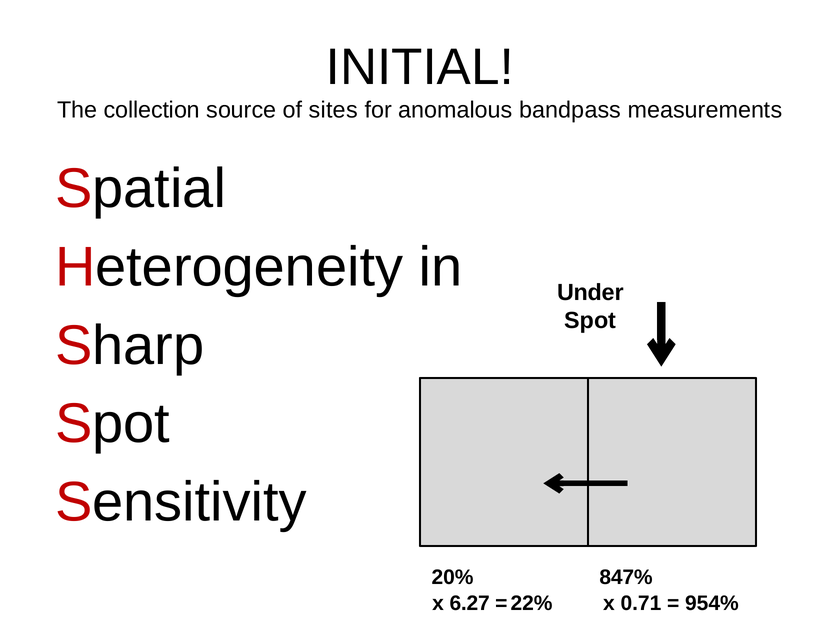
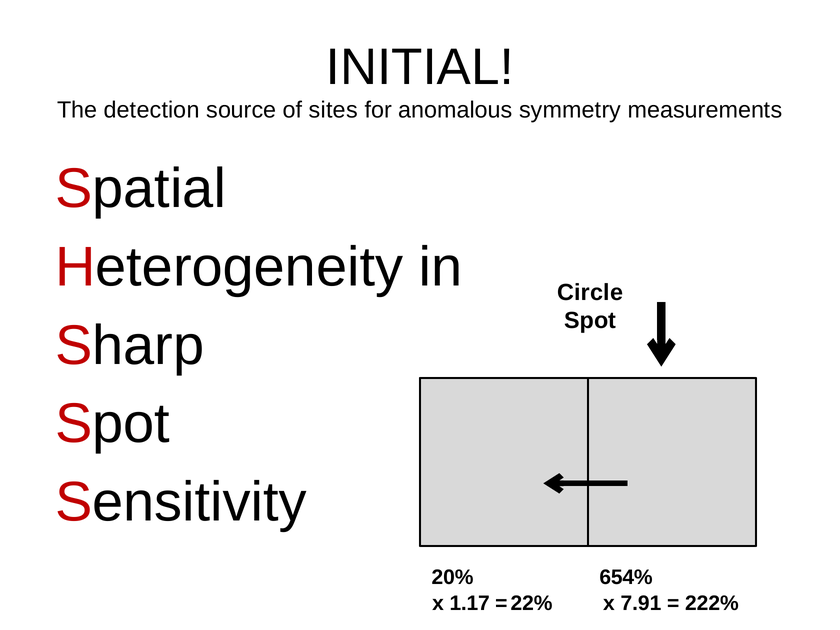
collection: collection -> detection (152, 110)
bandpass: bandpass -> symmetry (570, 110)
Under: Under -> Circle (590, 293)
847%: 847% -> 654% (626, 577)
6.27: 6.27 -> 1.17 (470, 603)
0.71: 0.71 -> 7.91 (641, 603)
954%: 954% -> 222% (712, 603)
